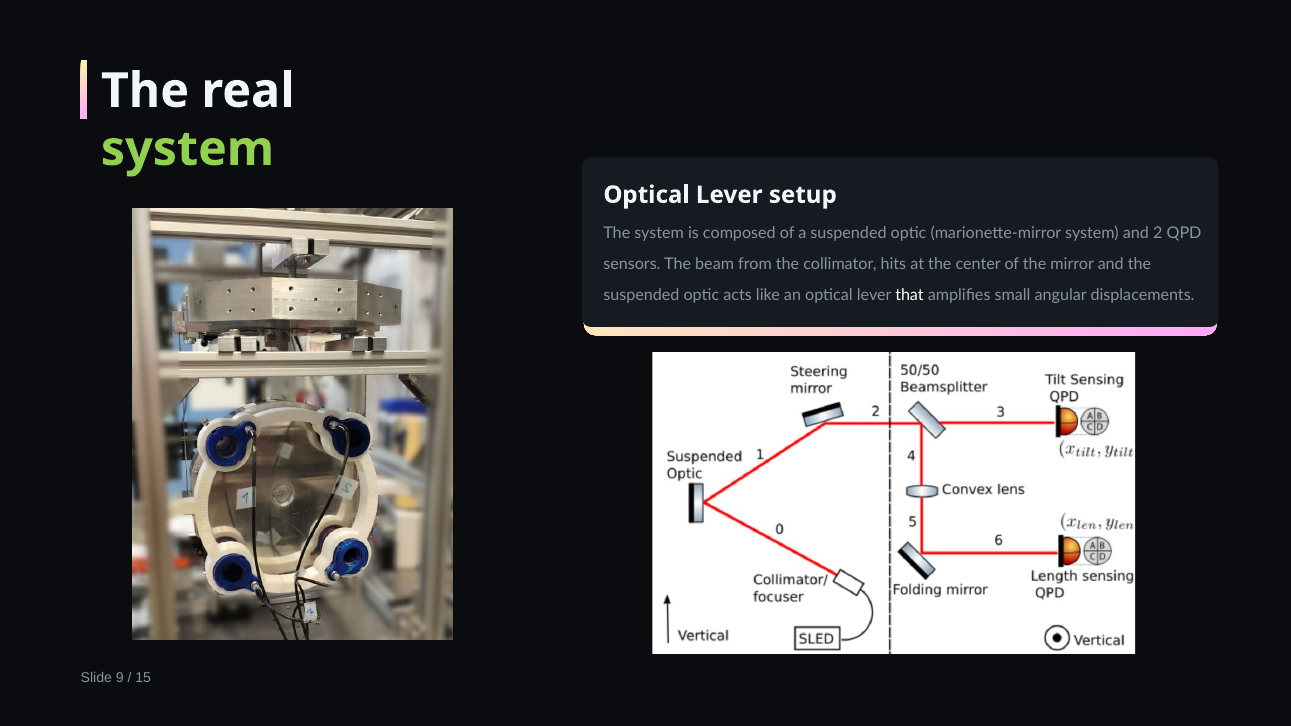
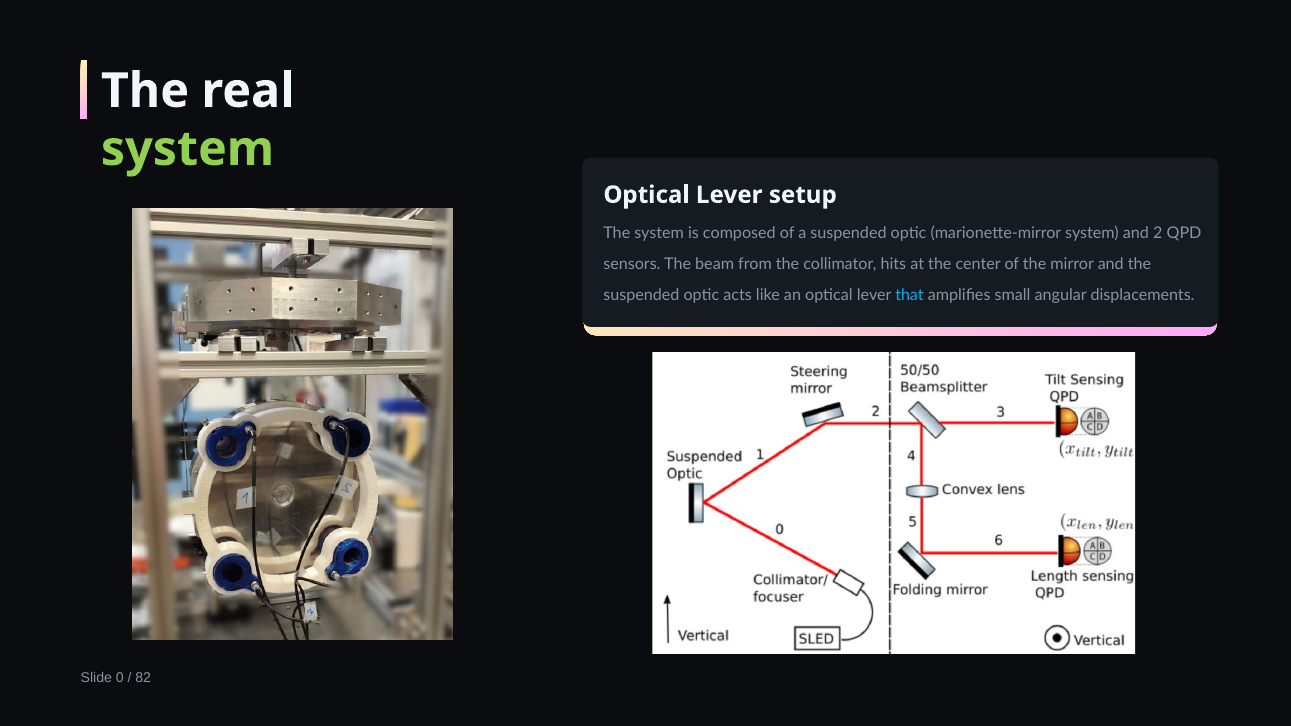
that colour: white -> light blue (910, 295)
9: 9 -> 0 (120, 678)
15: 15 -> 82 (143, 678)
